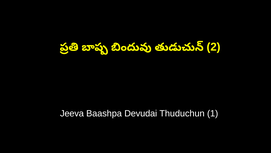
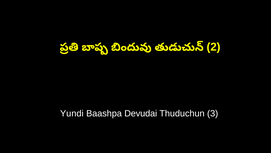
Jeeva: Jeeva -> Yundi (72, 113)
1: 1 -> 3 (213, 113)
